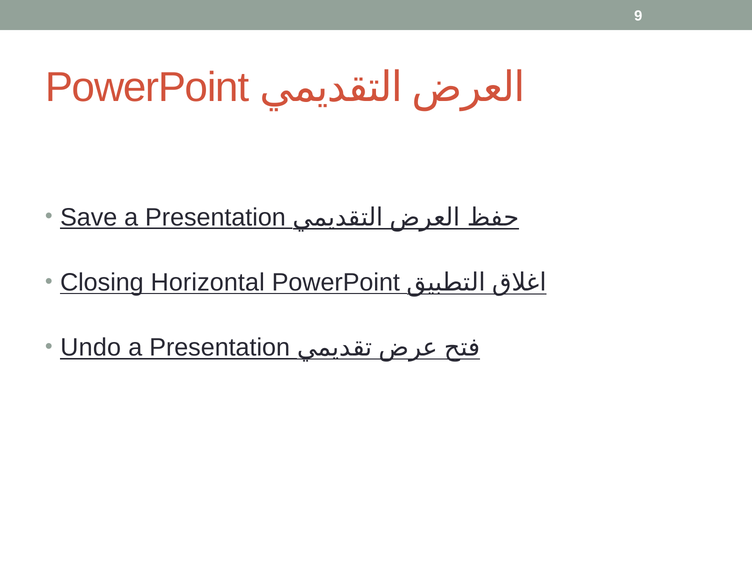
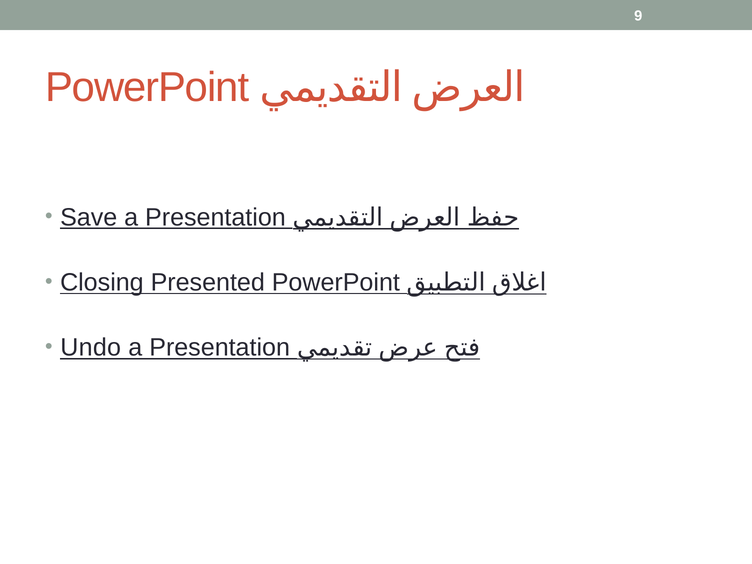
Horizontal: Horizontal -> Presented (208, 282)
